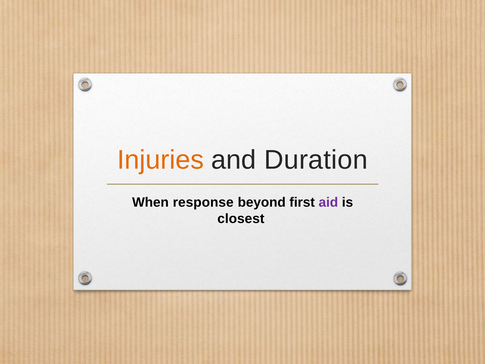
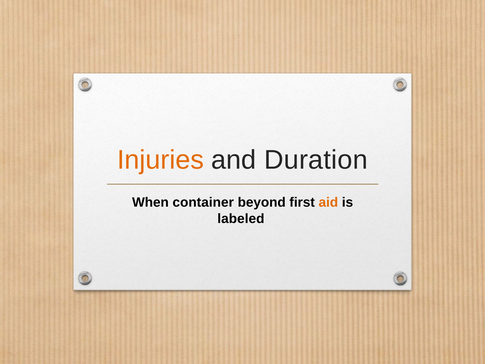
response: response -> container (203, 202)
aid colour: purple -> orange (328, 202)
closest: closest -> labeled (241, 219)
